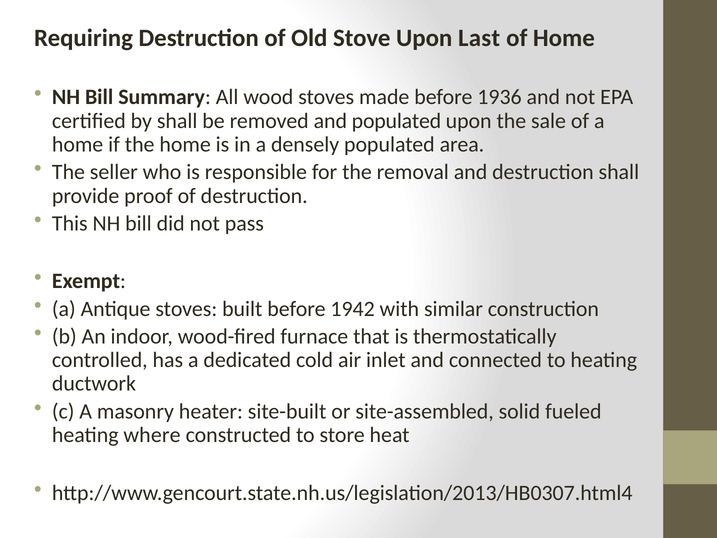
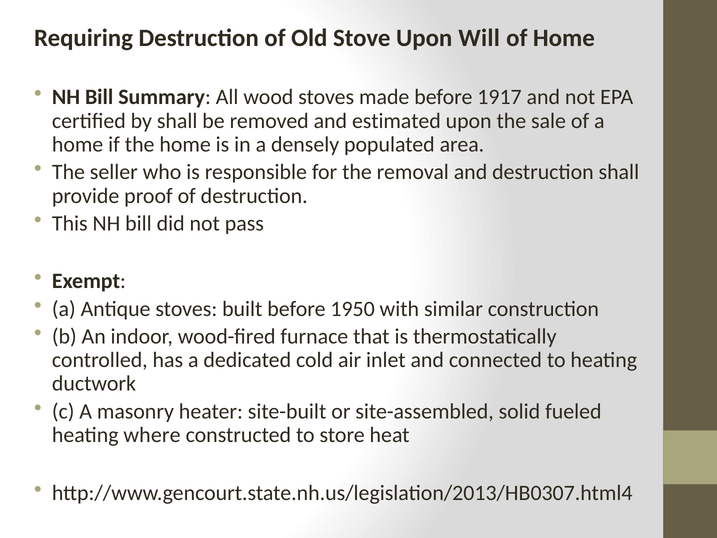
Last: Last -> Will (479, 38)
1936: 1936 -> 1917 (500, 97)
and populated: populated -> estimated (396, 121)
1942: 1942 -> 1950 (353, 309)
